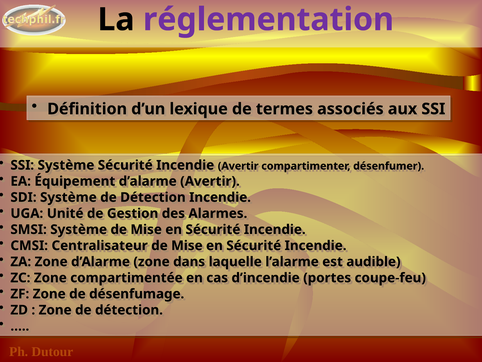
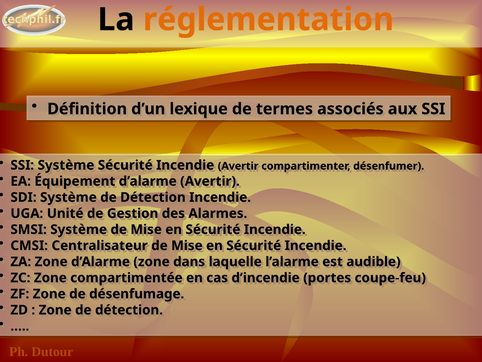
réglementation colour: purple -> orange (268, 20)
